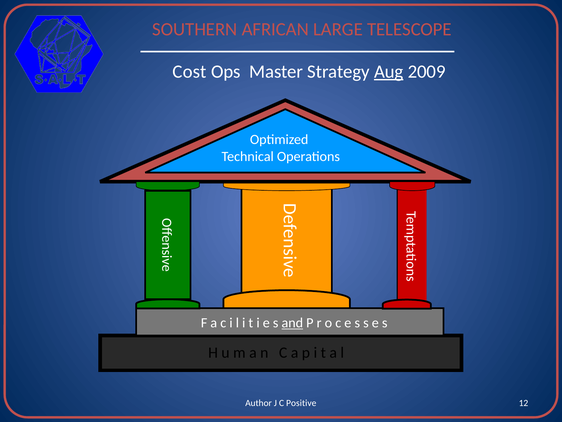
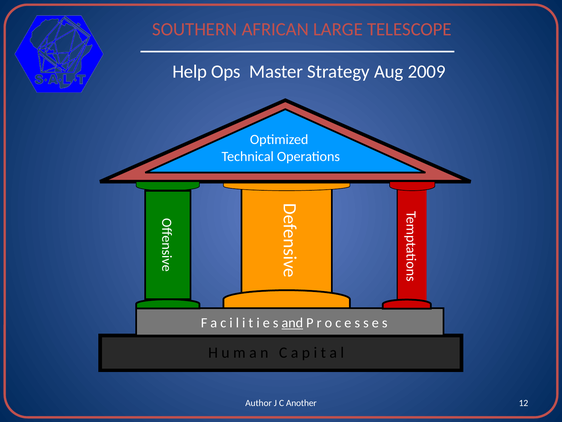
Cost: Cost -> Help (190, 72)
Aug underline: present -> none (389, 72)
Positive: Positive -> Another (301, 402)
